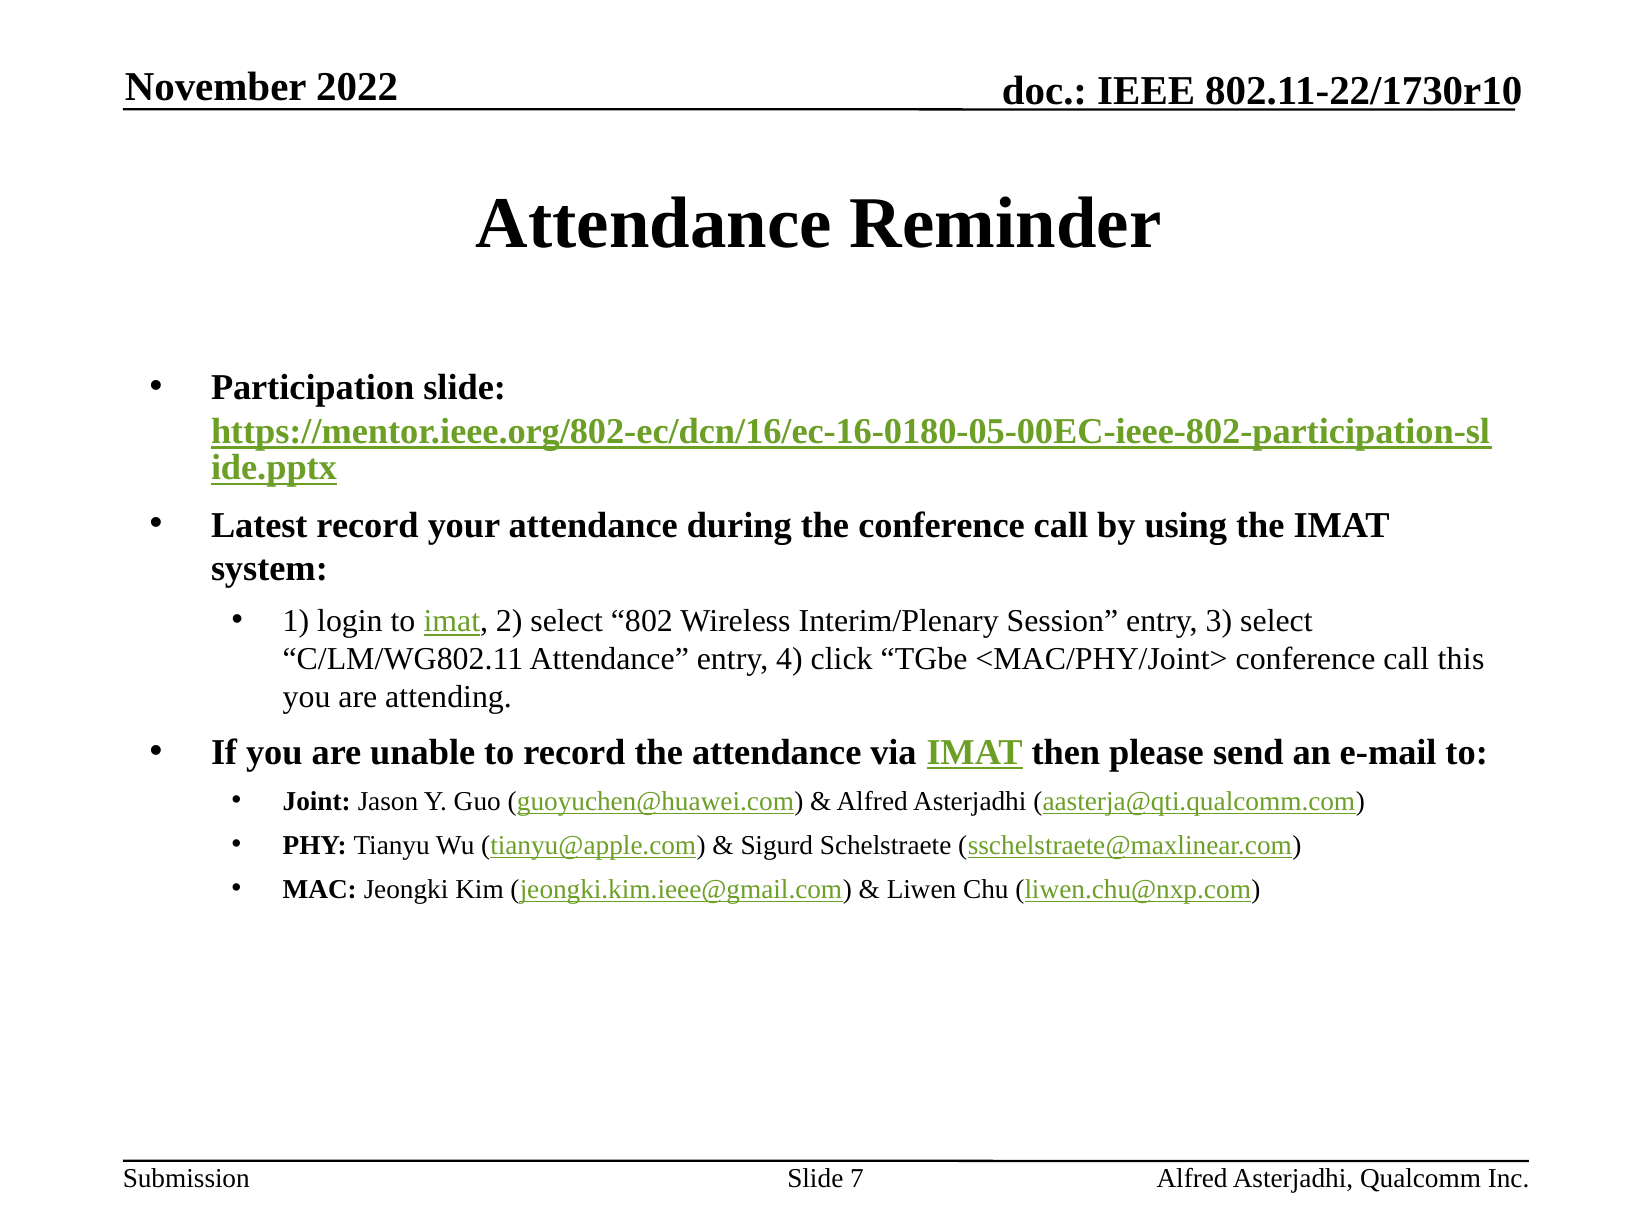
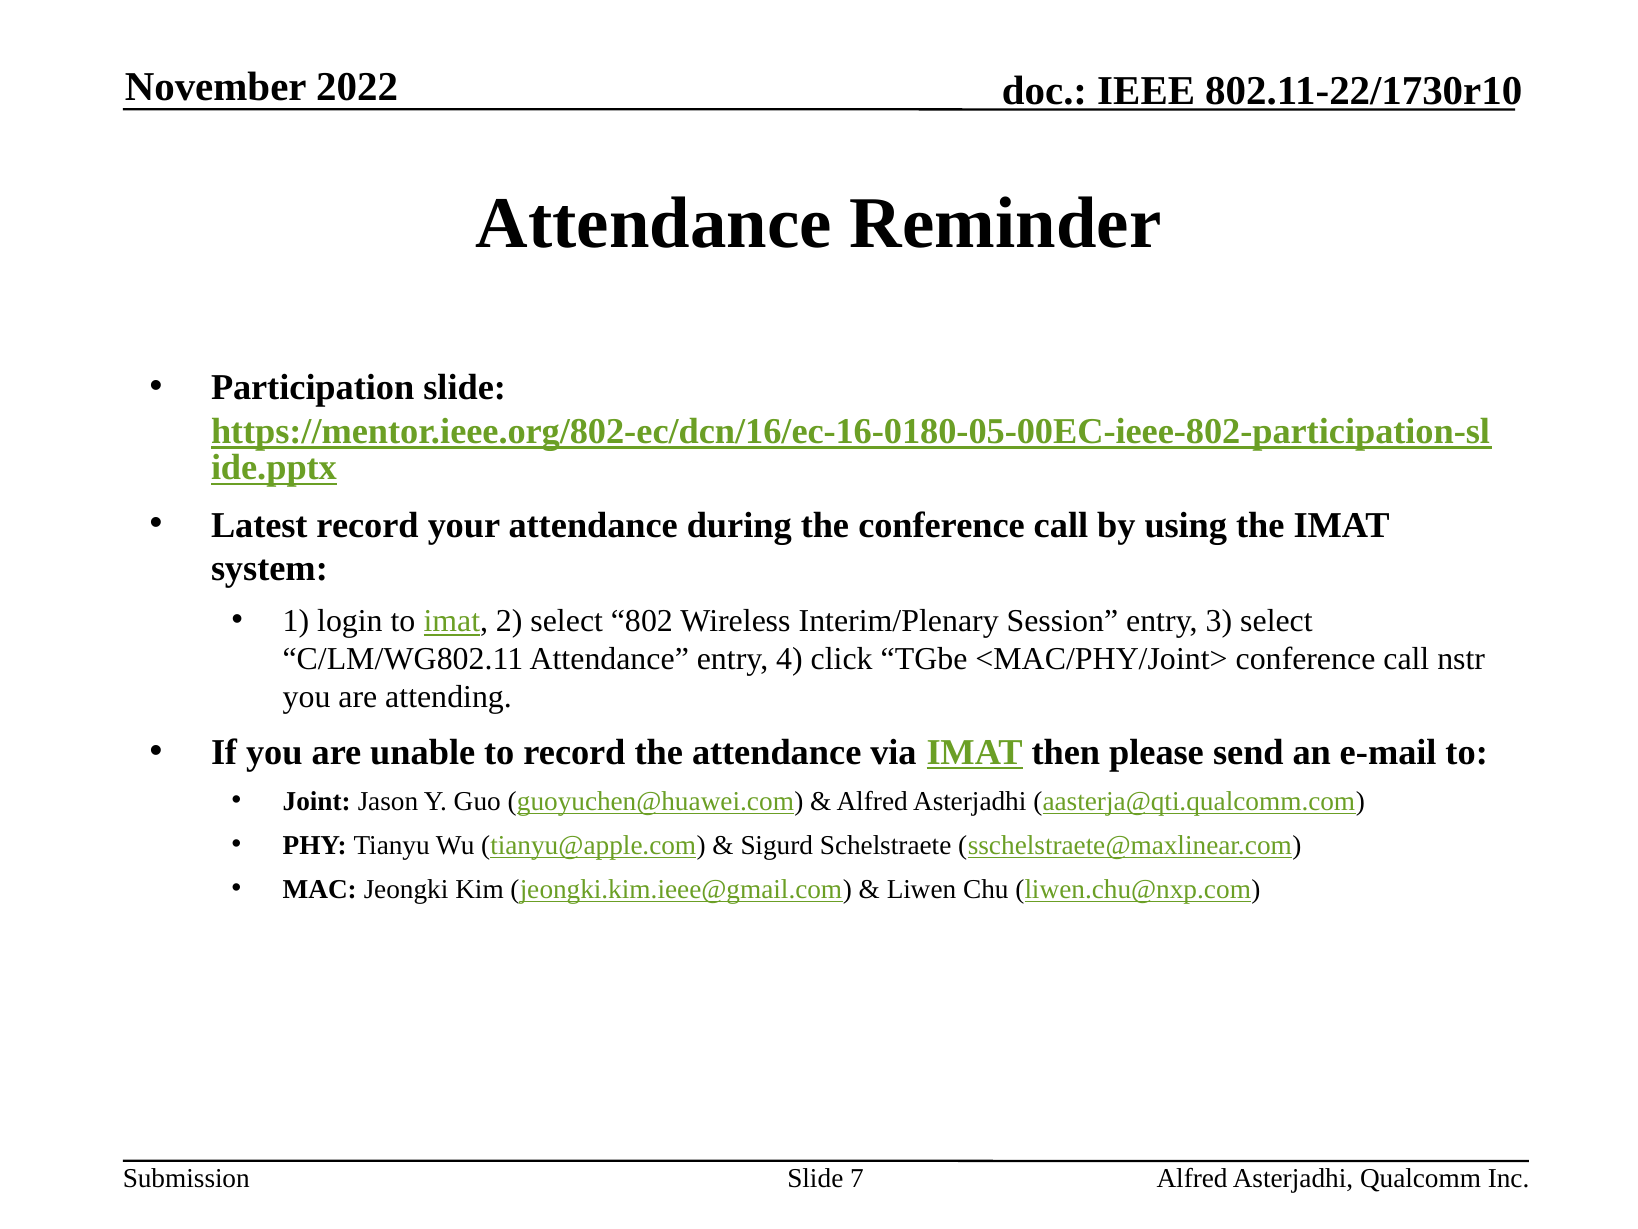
this: this -> nstr (1461, 659)
